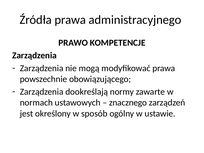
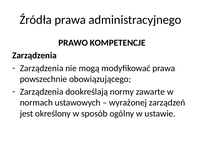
znacznego: znacznego -> wyrażonej (128, 103)
